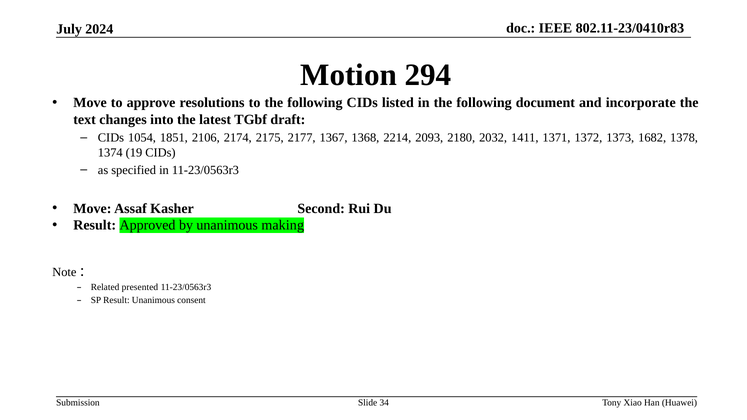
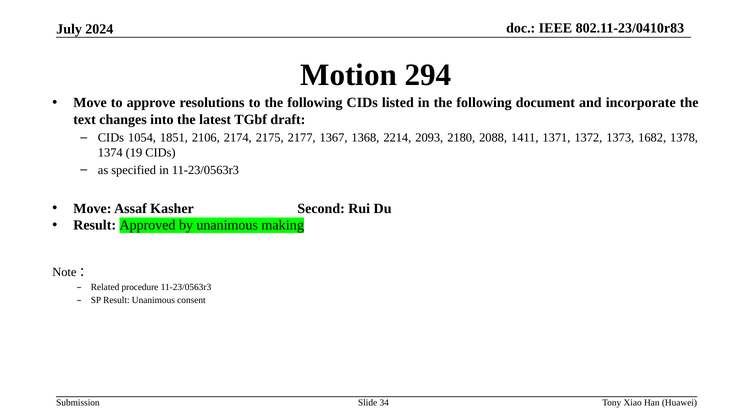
2032: 2032 -> 2088 (493, 138)
presented: presented -> procedure (140, 287)
